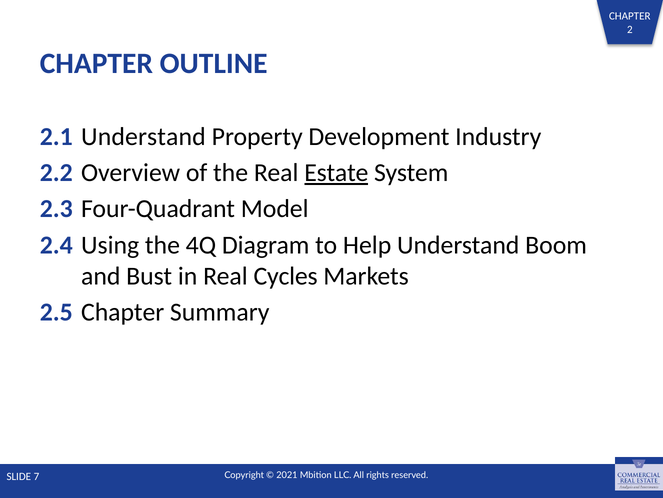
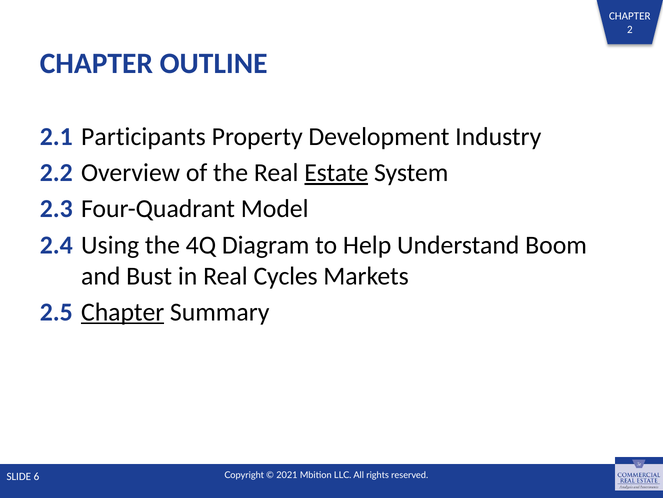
2.1 Understand: Understand -> Participants (143, 137)
Chapter underline: none -> present (123, 312)
7: 7 -> 6 (36, 476)
